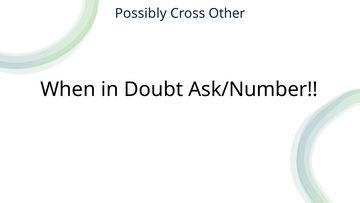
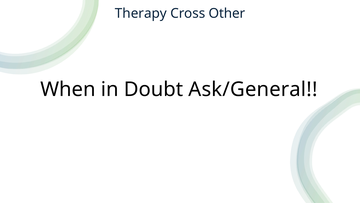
Possibly: Possibly -> Therapy (141, 13)
Ask/Number: Ask/Number -> Ask/General (253, 89)
